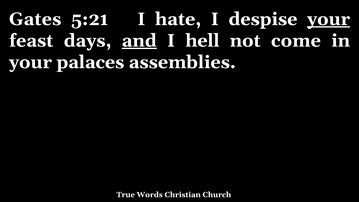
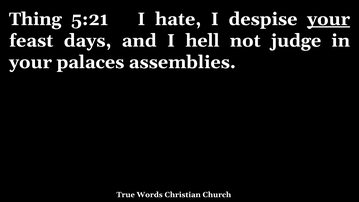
Gates: Gates -> Thing (35, 19)
and underline: present -> none (139, 41)
come: come -> judge (296, 41)
